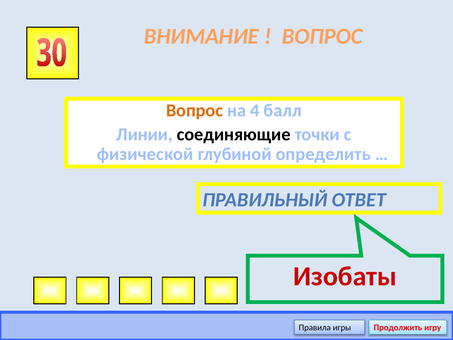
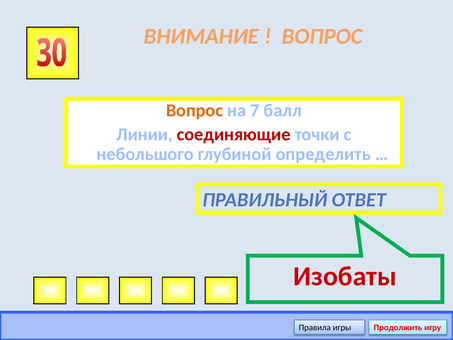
4: 4 -> 7 (255, 111)
соединяющие colour: black -> red (234, 134)
физической: физической -> небольшого (145, 154)
